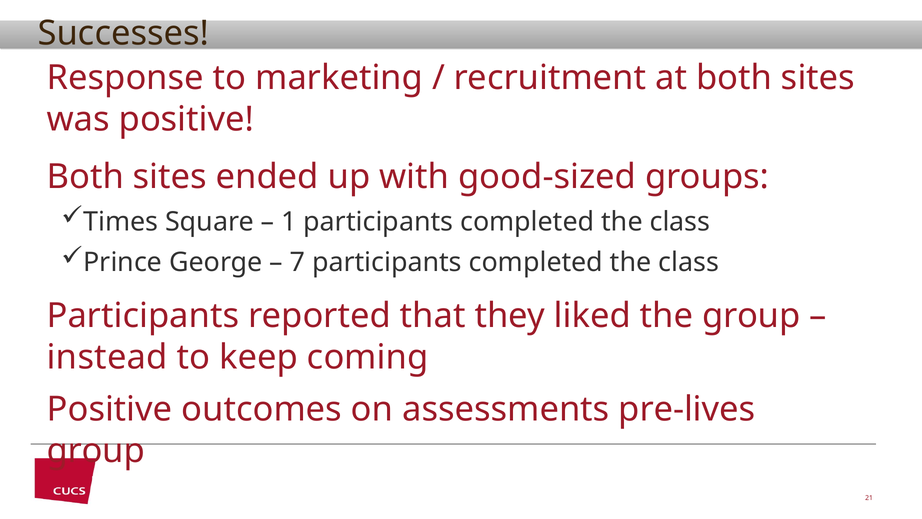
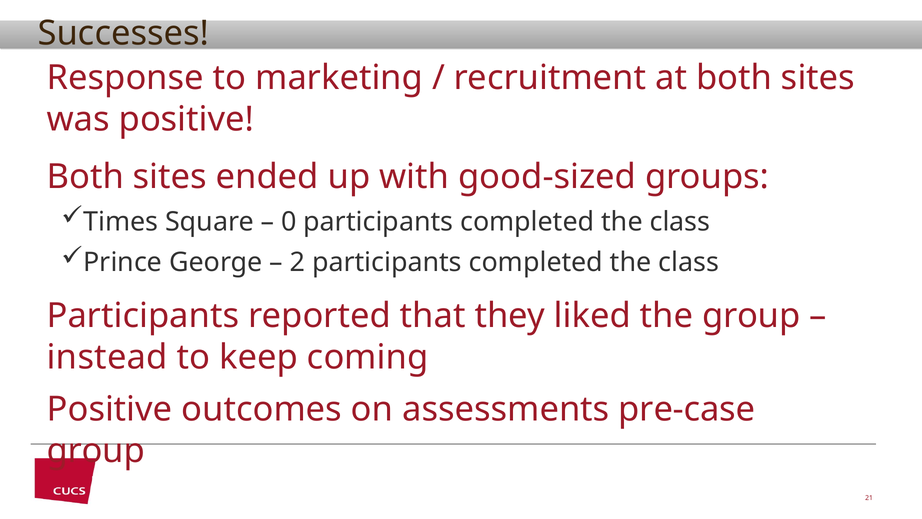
1: 1 -> 0 (289, 221)
7: 7 -> 2 (297, 262)
pre-lives: pre-lives -> pre-case (687, 409)
